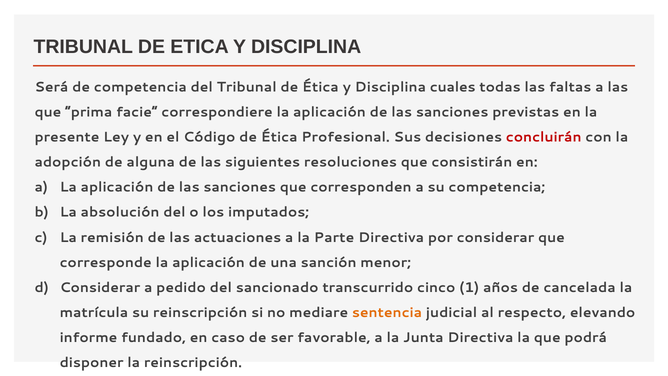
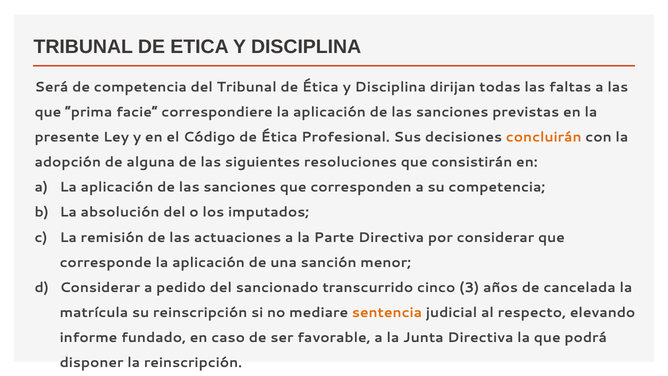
cuales: cuales -> dirijan (453, 87)
concluirán colour: red -> orange (544, 137)
1: 1 -> 3 (469, 287)
